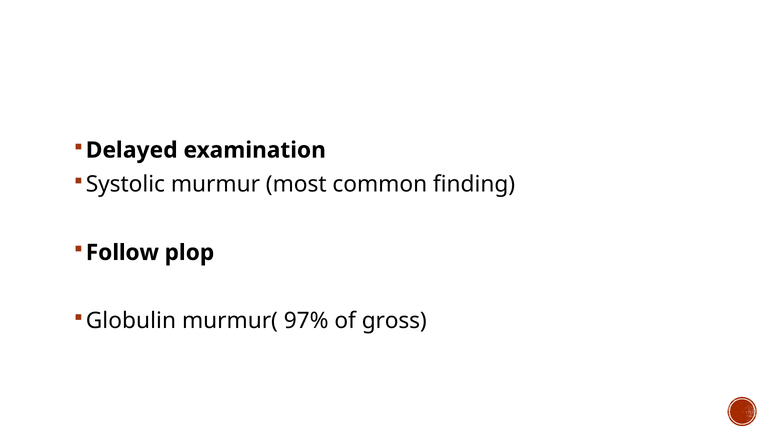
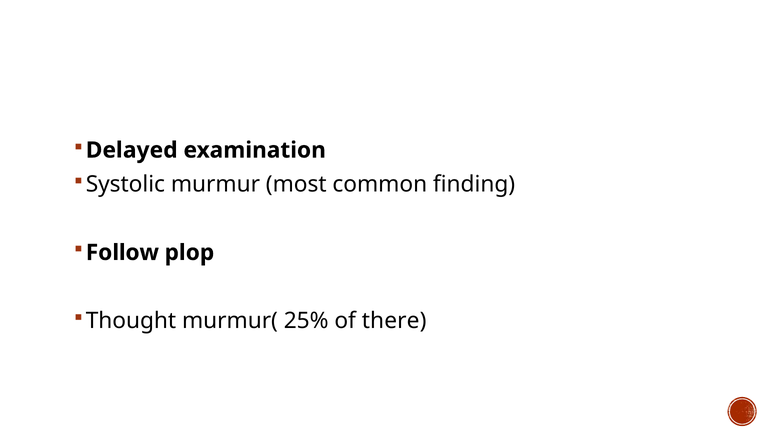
Globulin: Globulin -> Thought (131, 321)
97%: 97% -> 25% (306, 321)
gross: gross -> there (394, 321)
